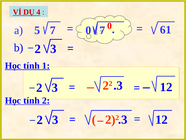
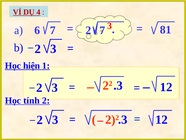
5: 5 -> 6 (37, 30)
0: 0 -> 2 (88, 30)
7 0: 0 -> 3 (110, 26)
61: 61 -> 81 (166, 30)
tính: tính -> hiện (32, 65)
